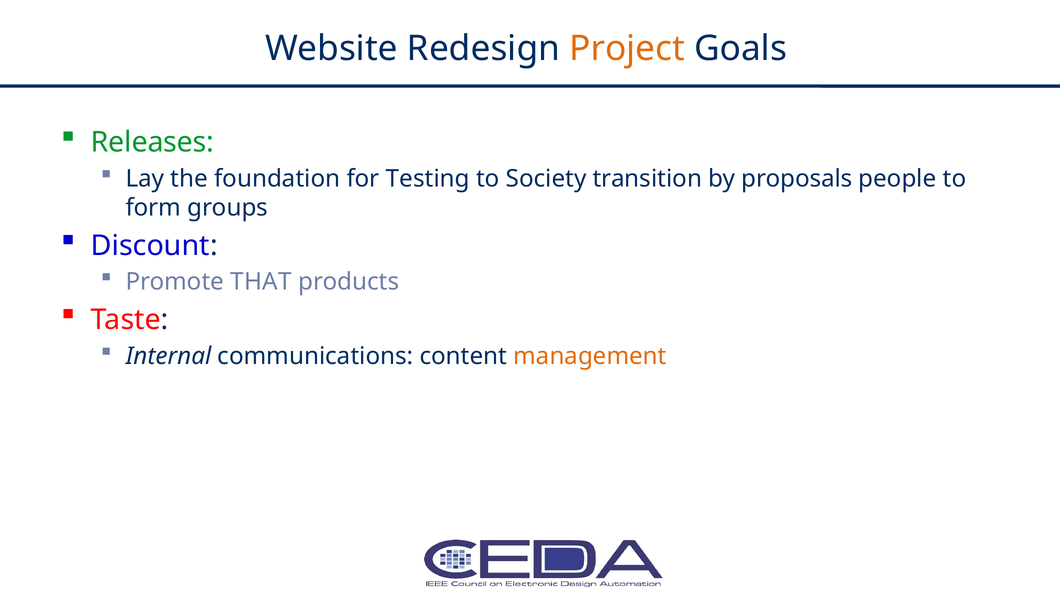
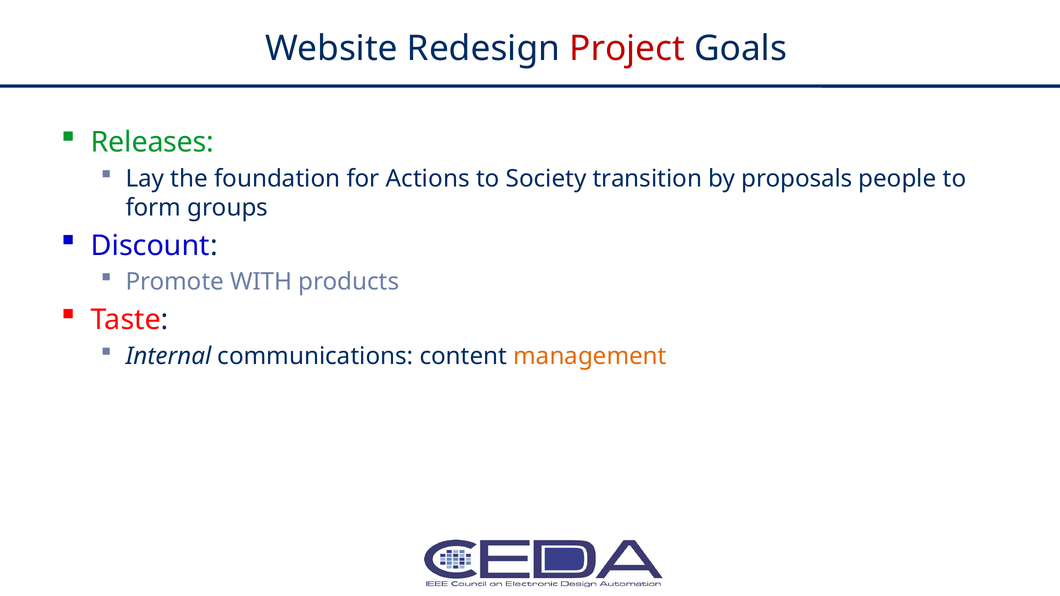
Project colour: orange -> red (627, 49)
Testing: Testing -> Actions (428, 179)
THAT: THAT -> WITH (261, 282)
